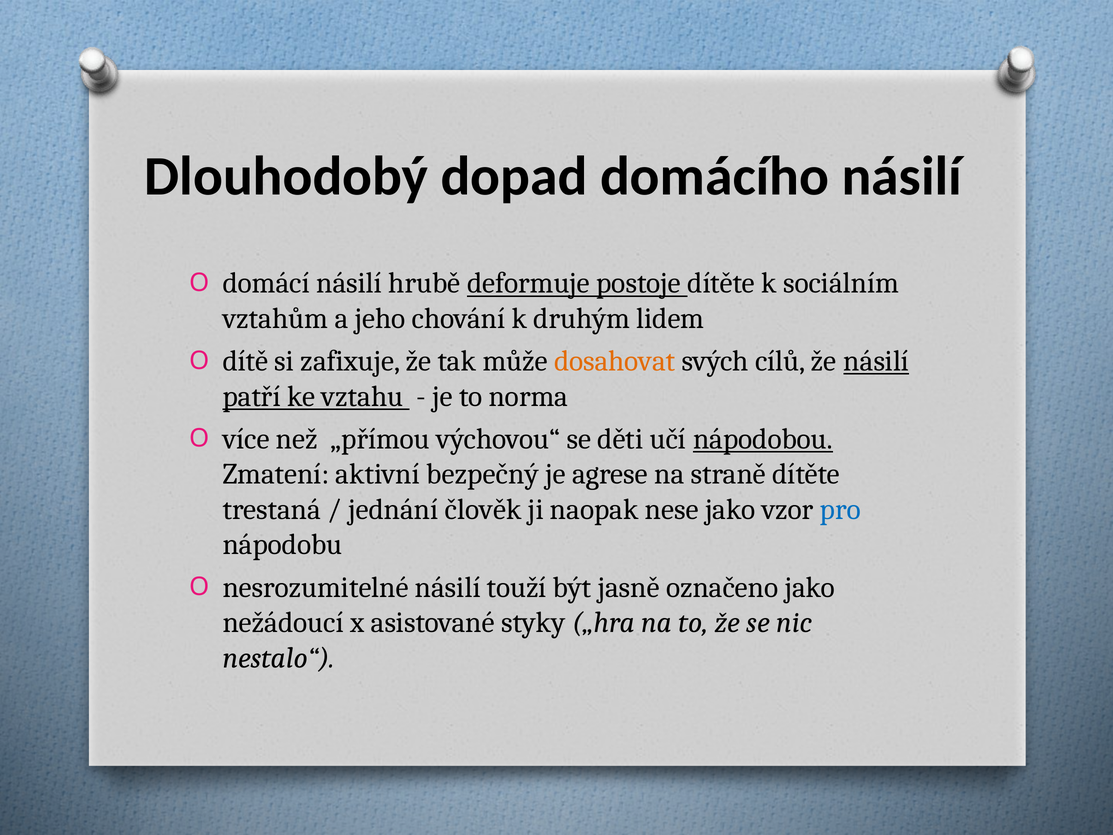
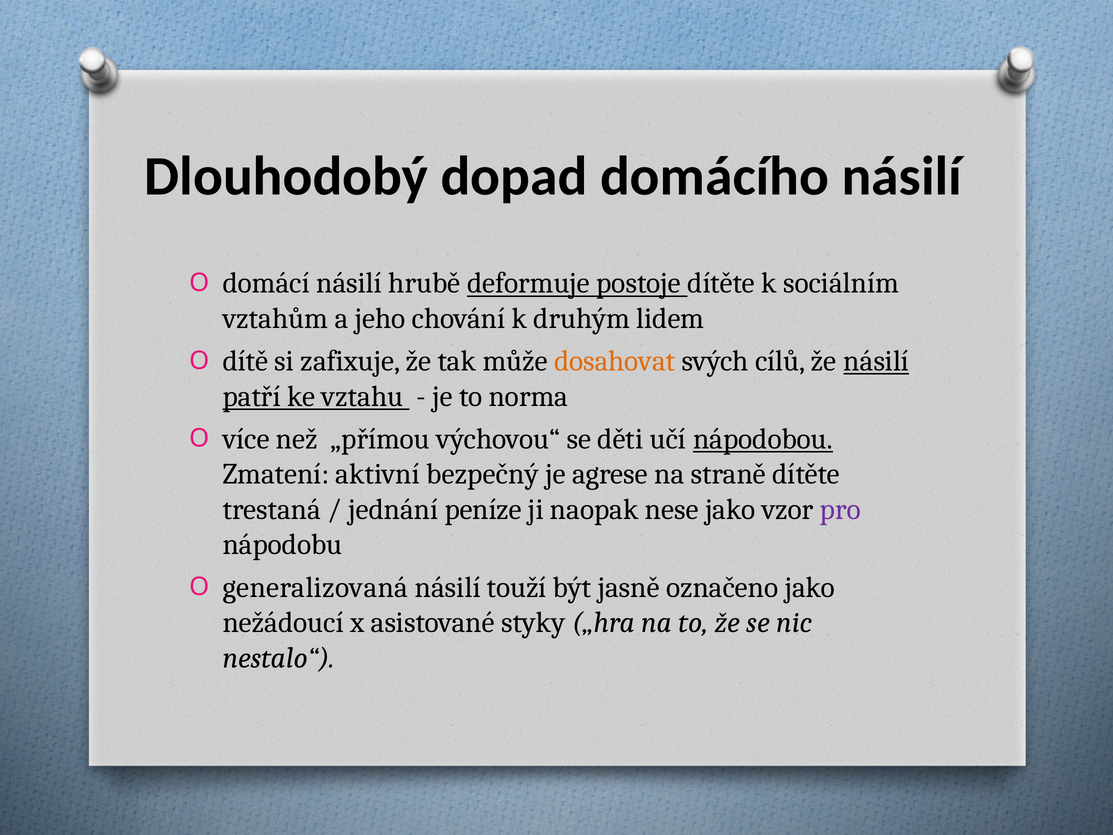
člověk: člověk -> peníze (483, 509)
pro colour: blue -> purple (840, 509)
nesrozumitelné: nesrozumitelné -> generalizovaná (315, 587)
